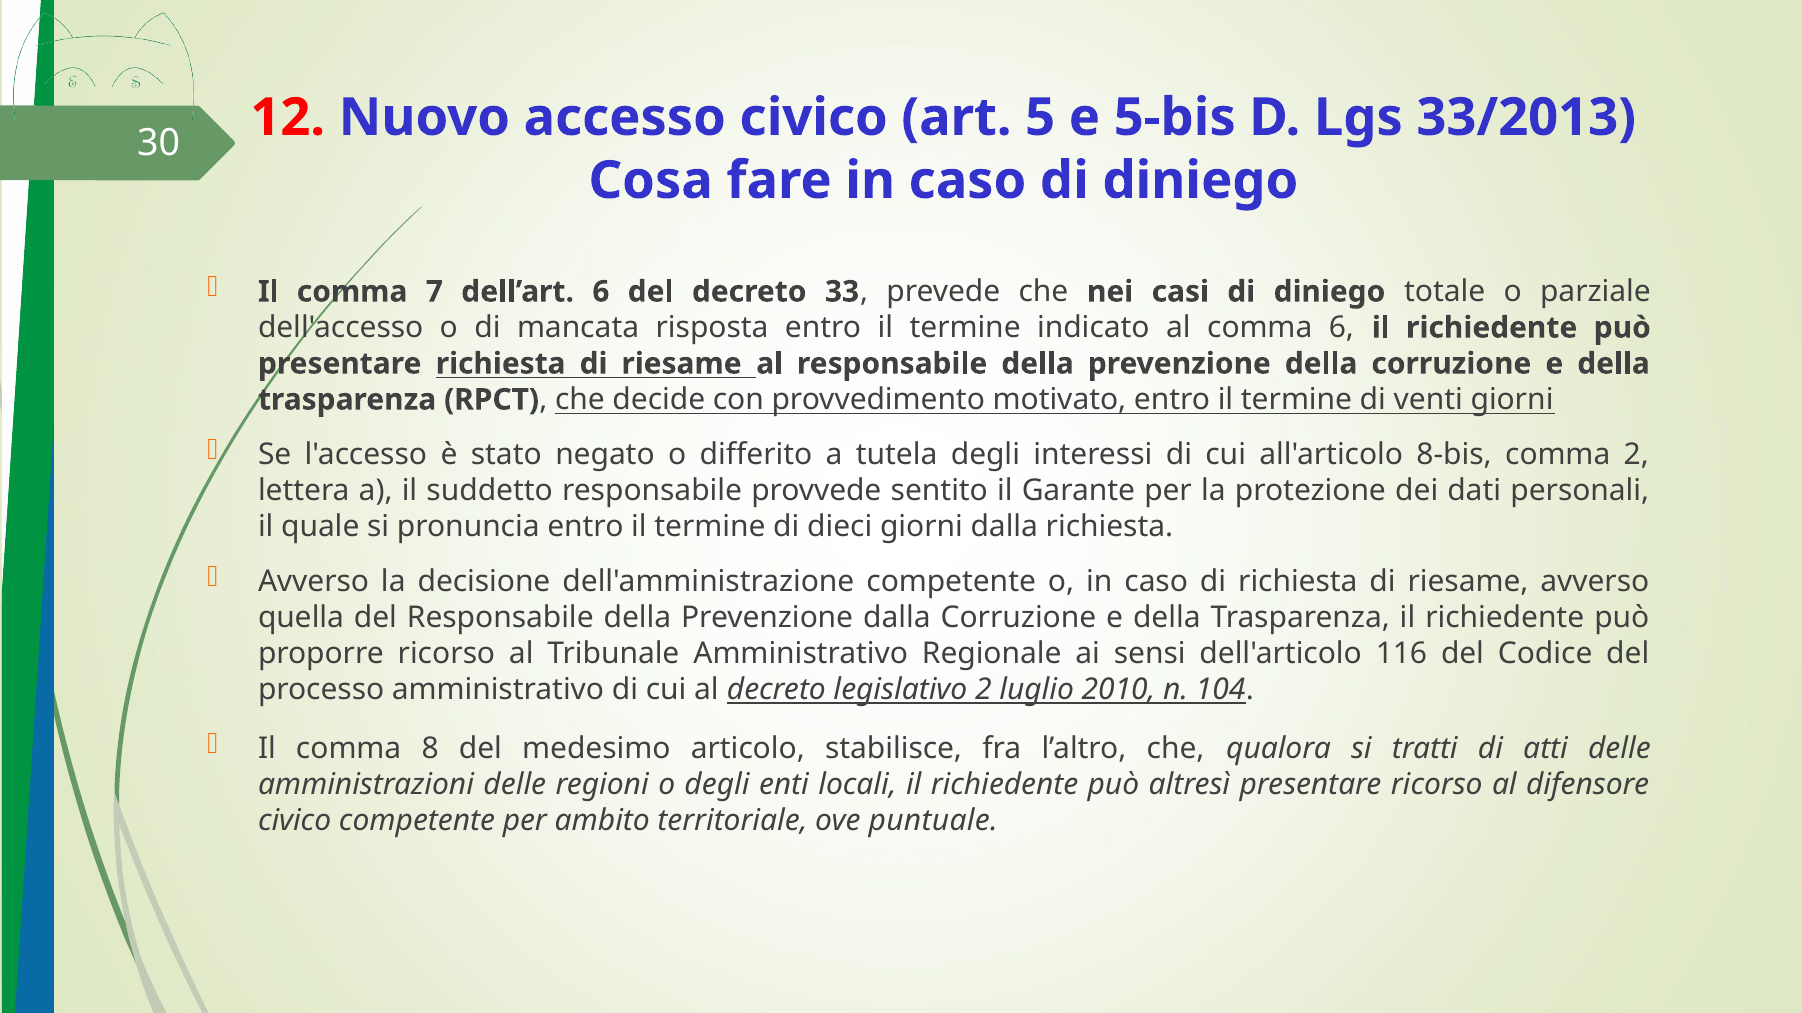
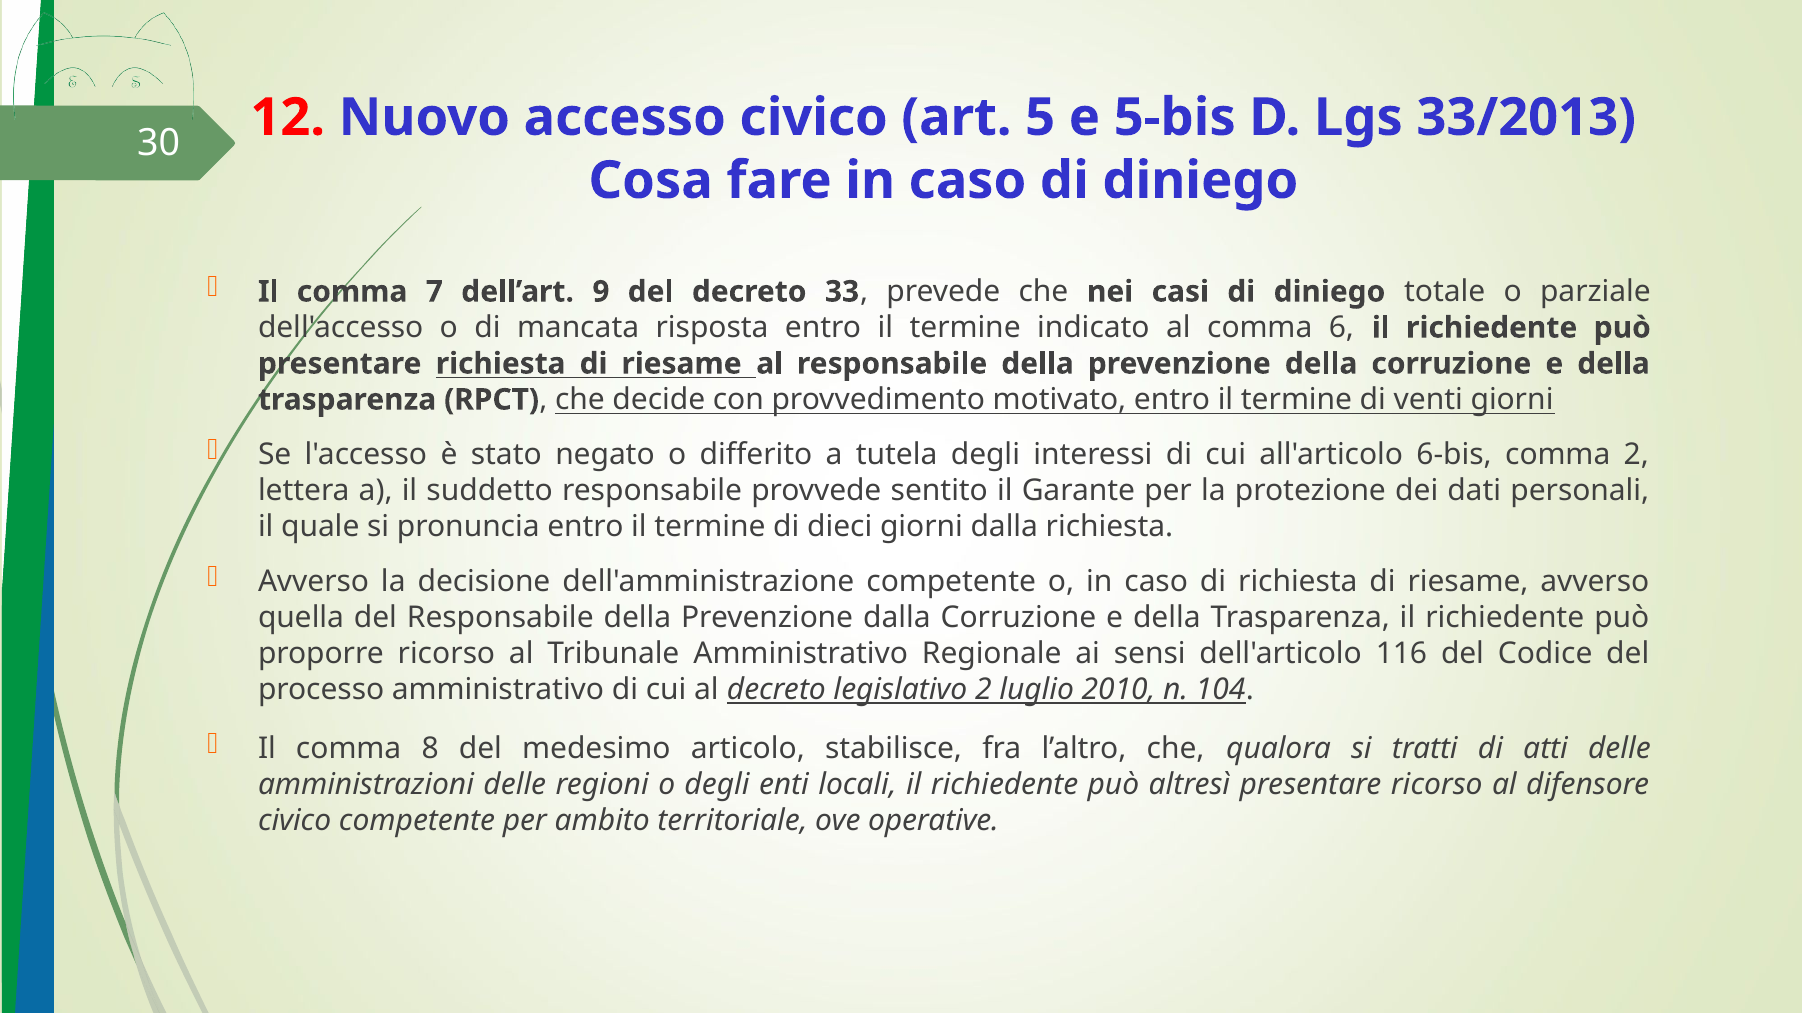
dell’art 6: 6 -> 9 (601, 292)
8-bis: 8-bis -> 6-bis (1454, 455)
puntuale: puntuale -> operative (933, 821)
